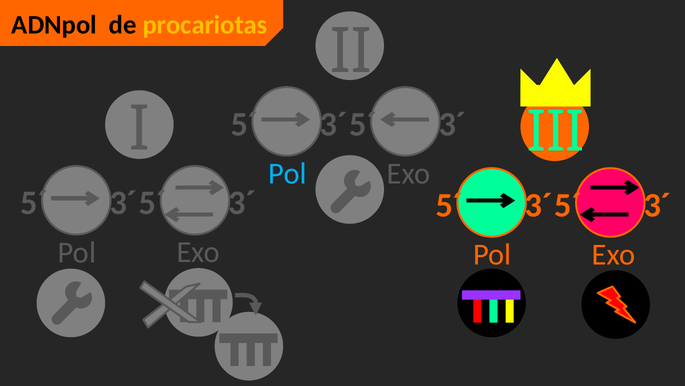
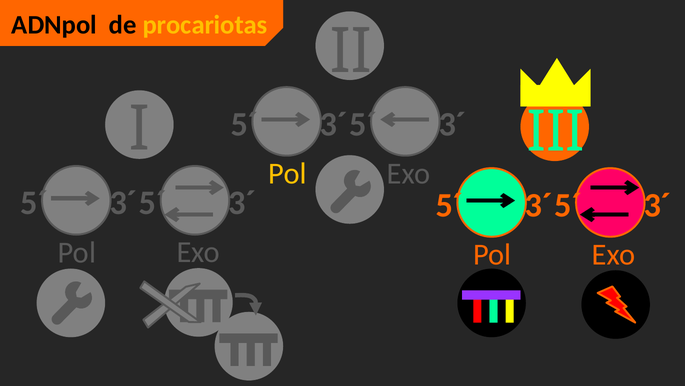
Pol colour: light blue -> yellow (287, 173)
